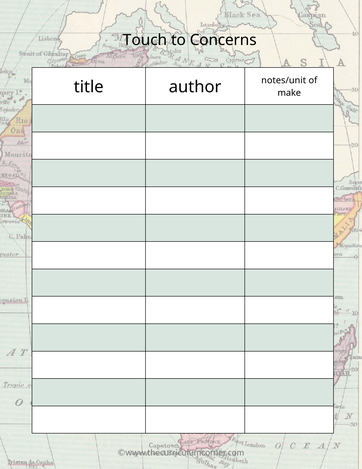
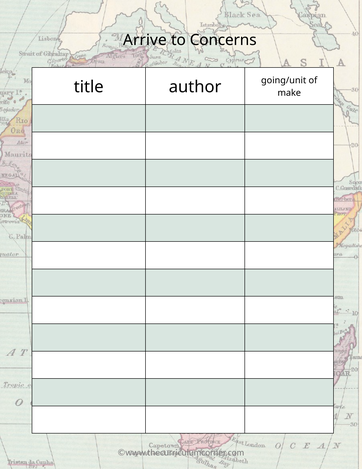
Touch: Touch -> Arrive (145, 40)
notes/unit: notes/unit -> going/unit (284, 80)
